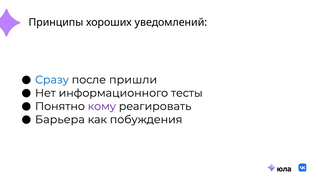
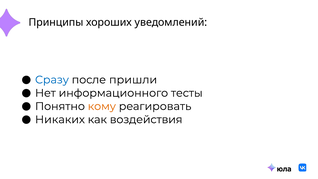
кому colour: purple -> orange (102, 106)
Барьера: Барьера -> Никаких (60, 119)
побуждения: побуждения -> воздействия (146, 119)
